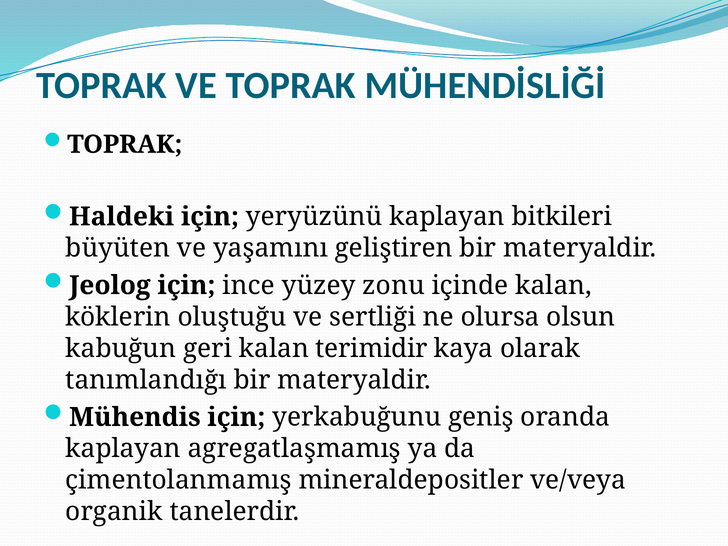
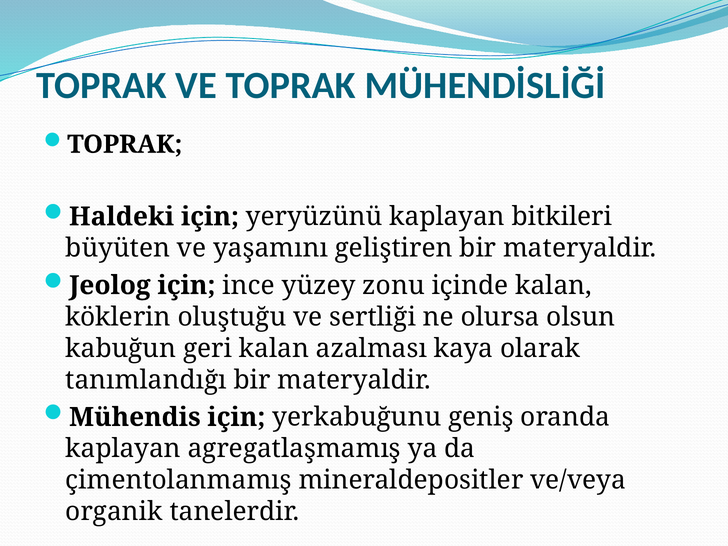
terimidir: terimidir -> azalması (371, 348)
